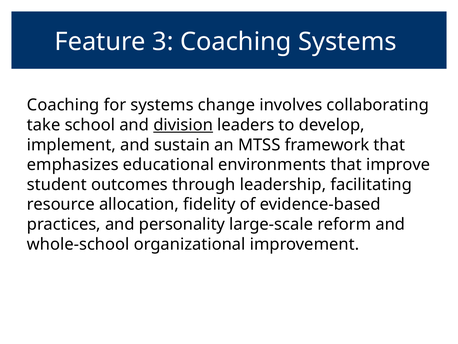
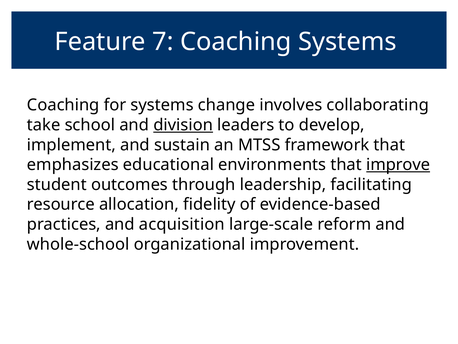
3: 3 -> 7 (163, 42)
improve underline: none -> present (398, 165)
personality: personality -> acquisition (182, 224)
